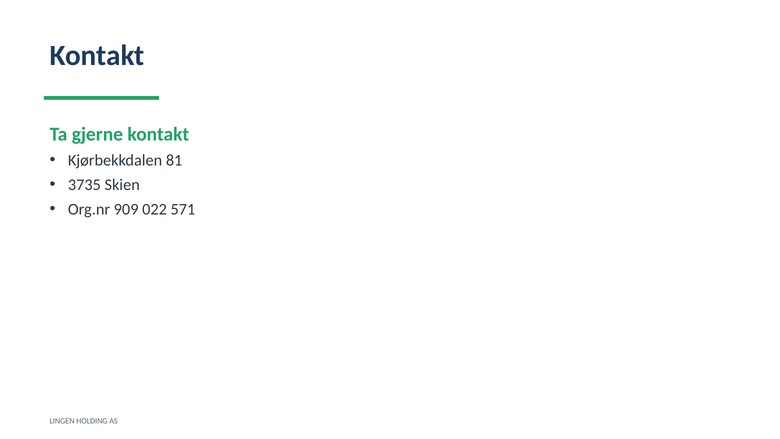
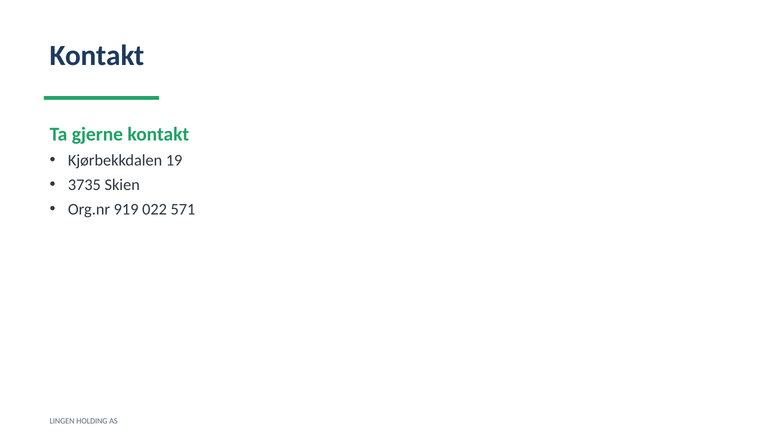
81: 81 -> 19 (174, 160)
909: 909 -> 919 (126, 209)
